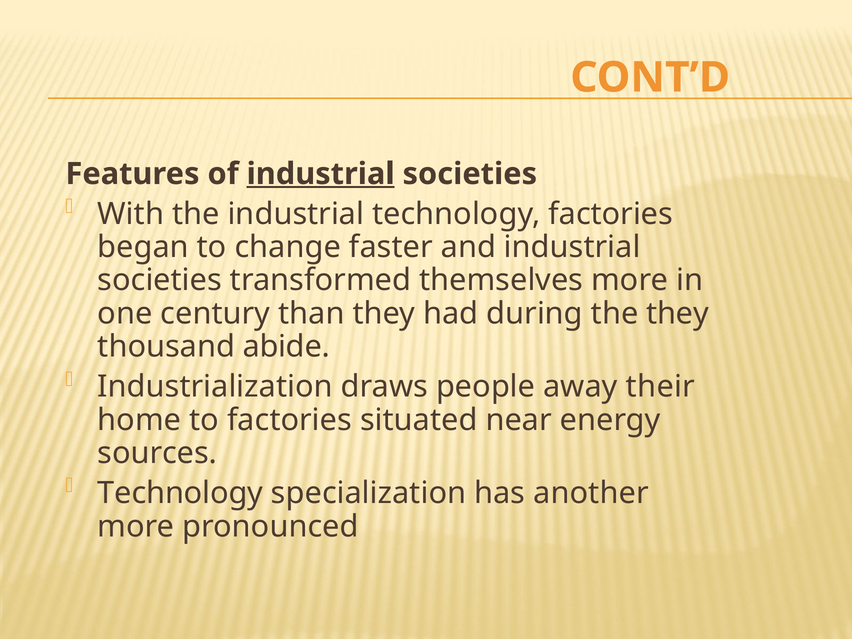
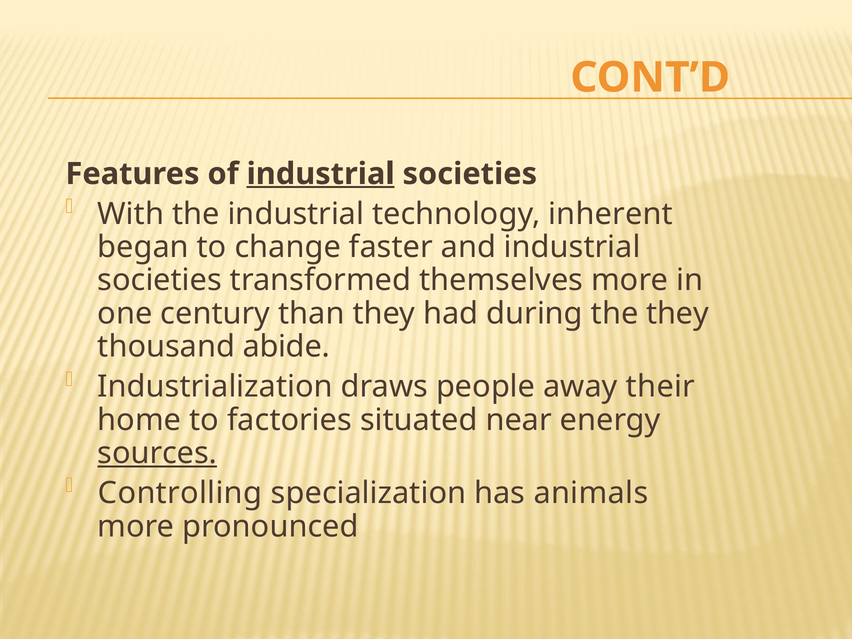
technology factories: factories -> inherent (611, 214)
sources underline: none -> present (157, 453)
Technology: Technology -> Controlling (180, 493)
another: another -> animals (591, 493)
